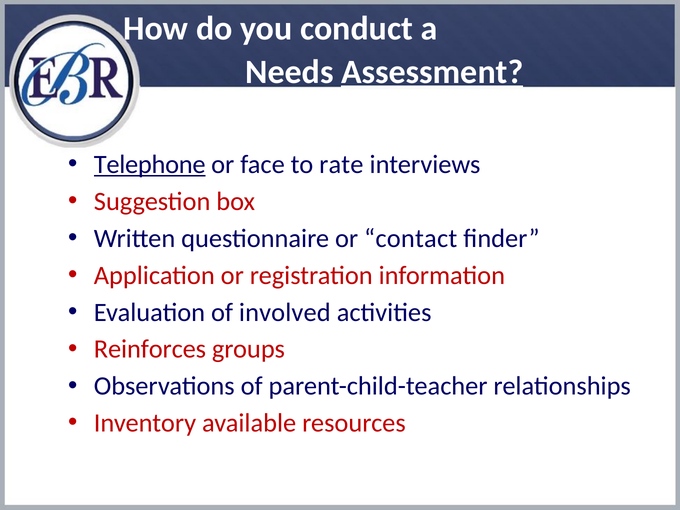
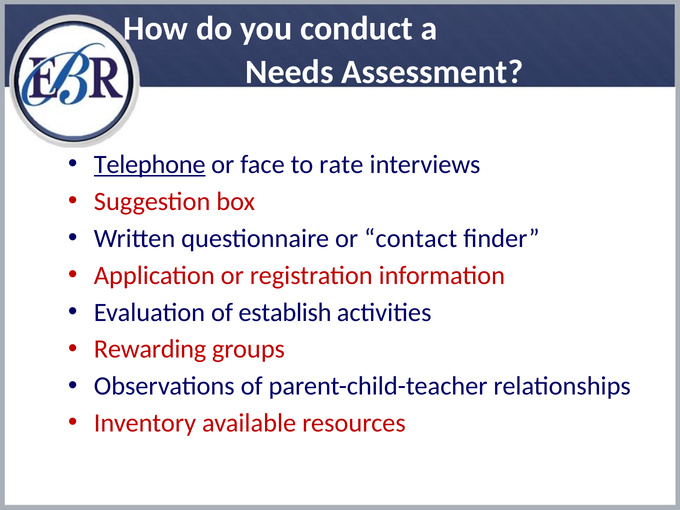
Assessment underline: present -> none (432, 72)
involved: involved -> establish (285, 312)
Reinforces: Reinforces -> Rewarding (150, 349)
